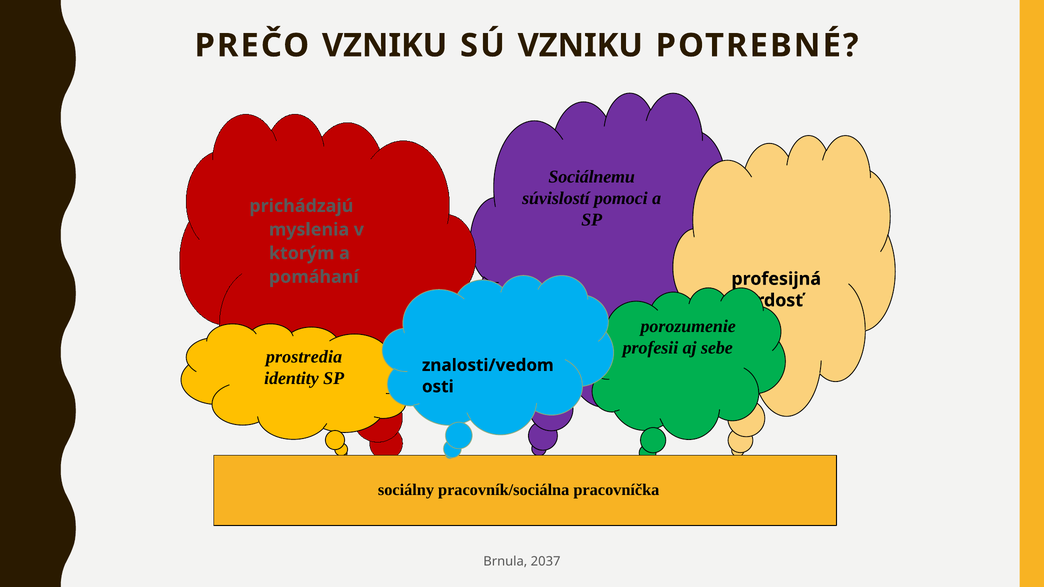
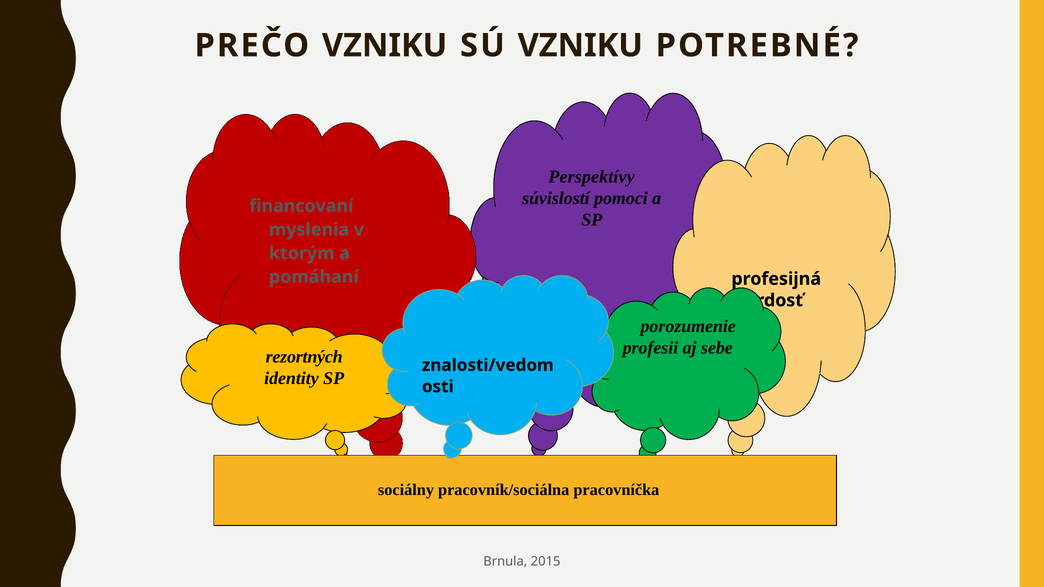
Sociálnemu: Sociálnemu -> Perspektívy (592, 177)
prichádzajú: prichádzajú -> financovaní (301, 206)
prostredia: prostredia -> rezortných (304, 357)
2037: 2037 -> 2015 (546, 562)
